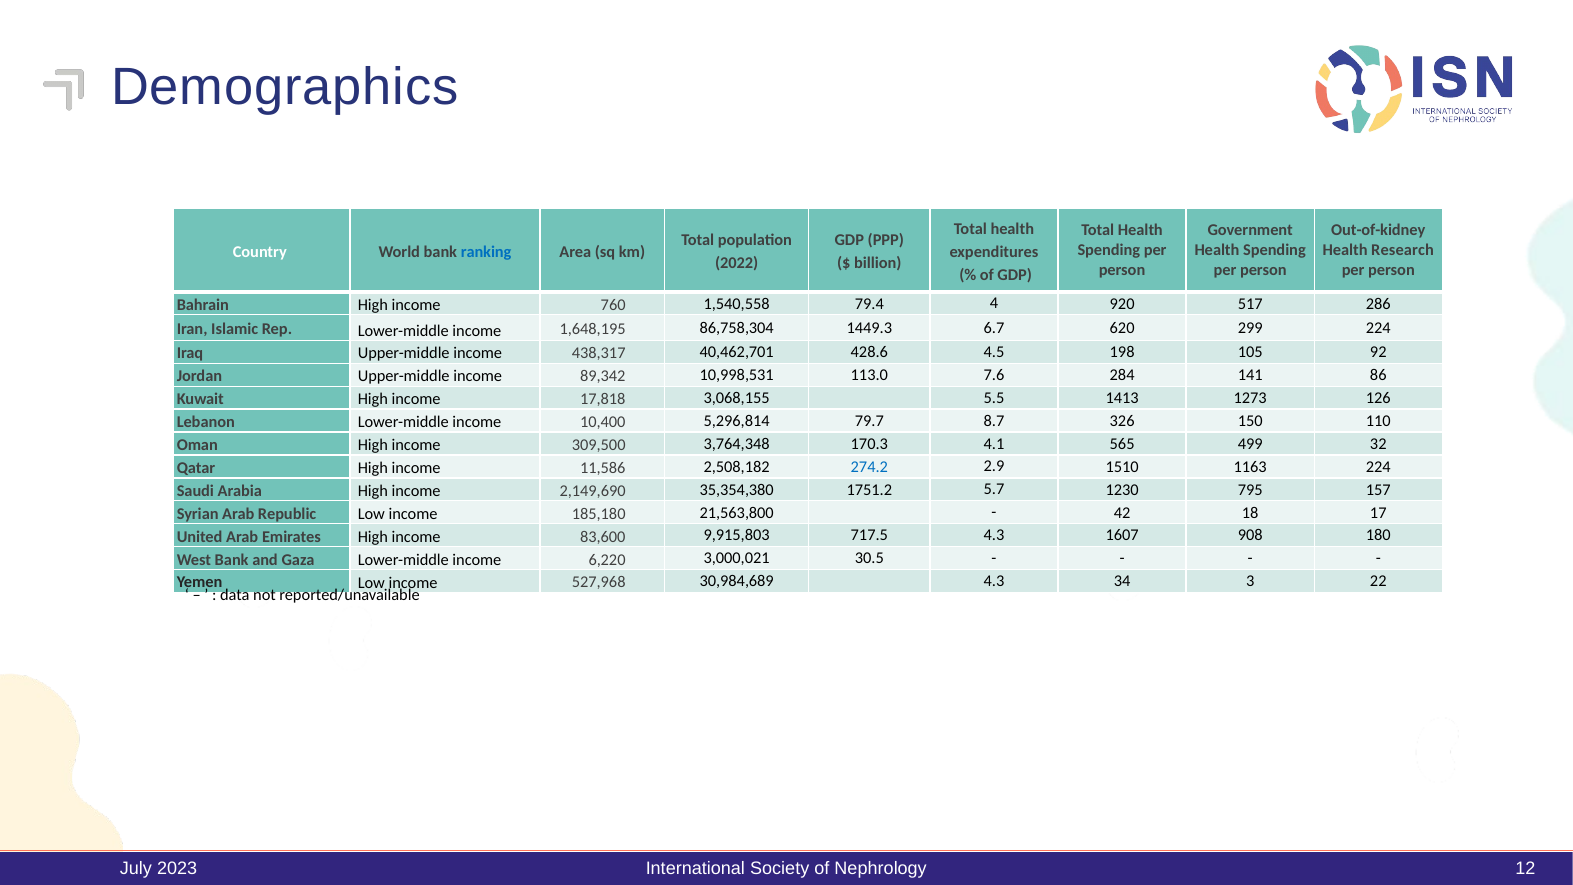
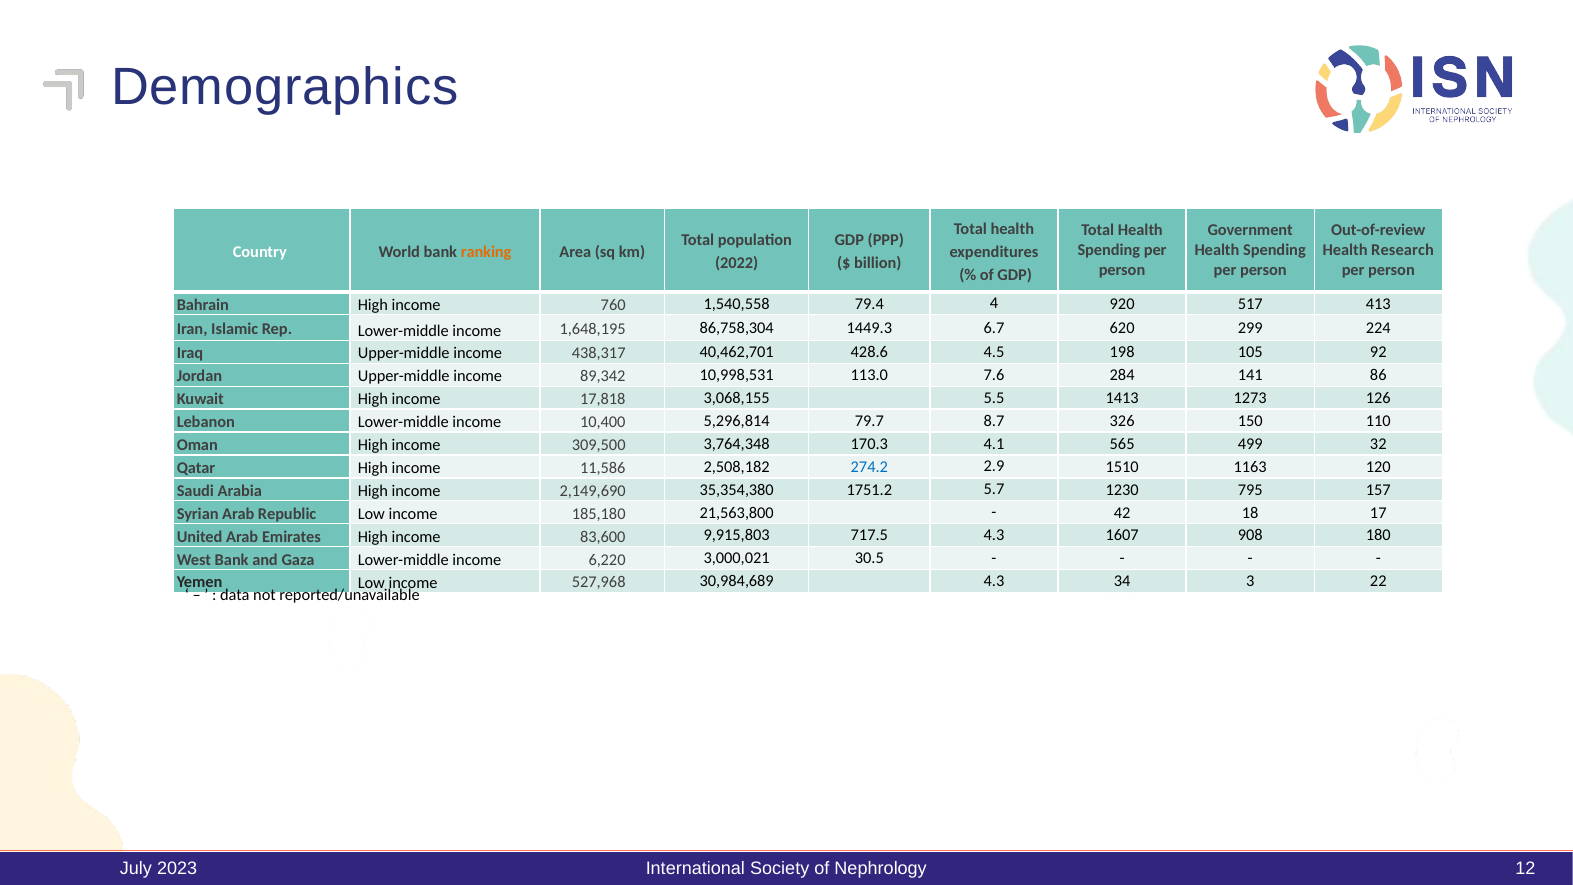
Out-of-kidney: Out-of-kidney -> Out-of-review (1378, 230)
ranking colour: blue -> orange (486, 252)
286: 286 -> 413 (1378, 304)
1163 224: 224 -> 120 (1378, 467)
